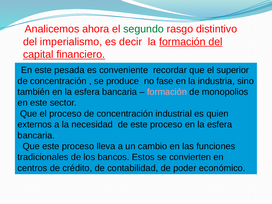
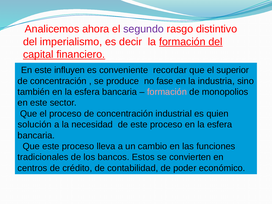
segundo colour: green -> purple (144, 29)
pesada: pesada -> influyen (70, 70)
externos: externos -> solución (35, 125)
